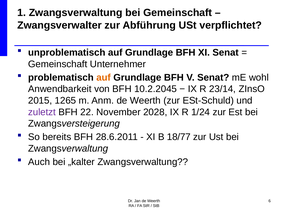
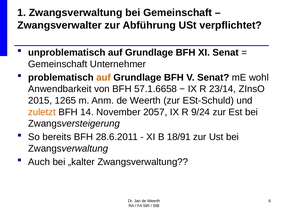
10.2.2045: 10.2.2045 -> 57.1.6658 (156, 89)
zuletzt colour: purple -> orange (42, 112)
22: 22 -> 14 (87, 112)
2028: 2028 -> 2057 (155, 112)
1/24: 1/24 -> 9/24 (201, 112)
18/77: 18/77 -> 18/91 (179, 137)
